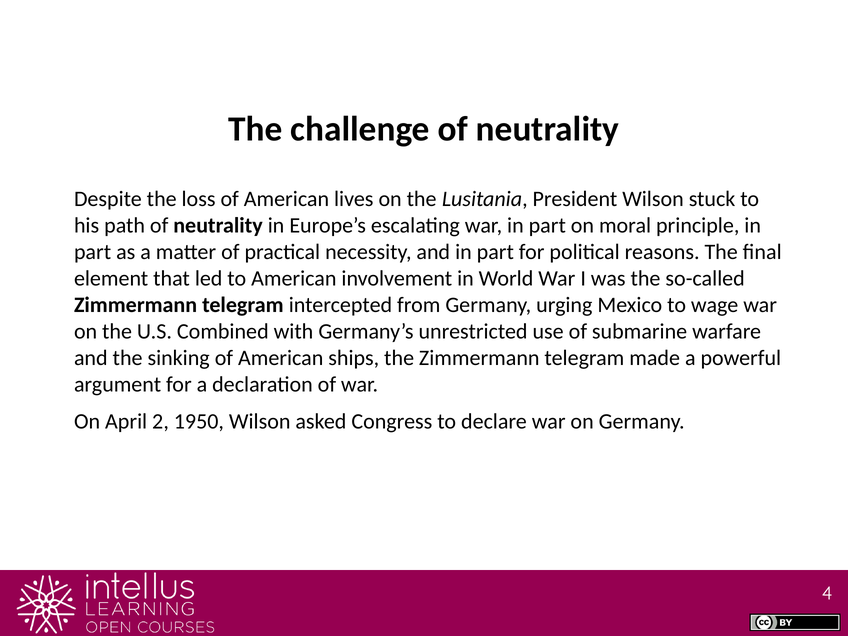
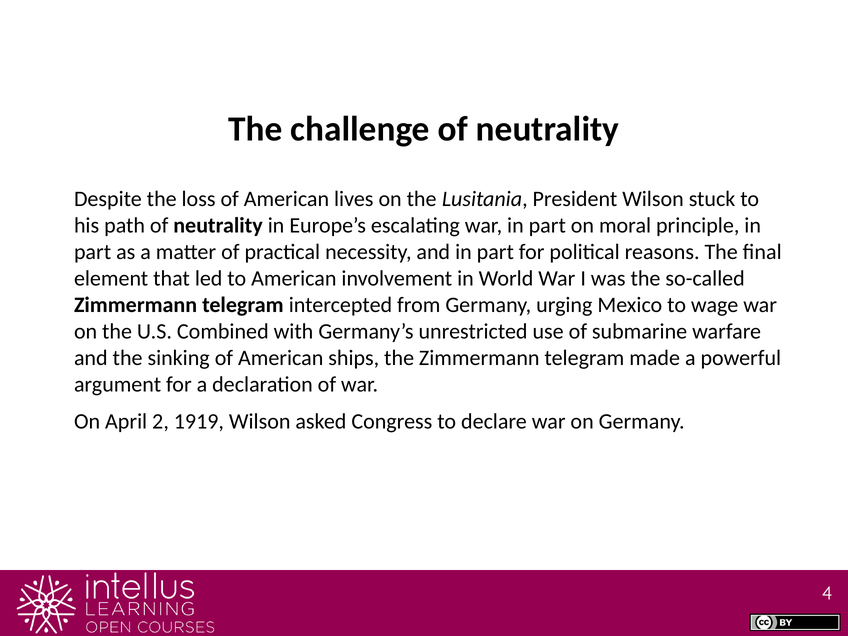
1950: 1950 -> 1919 (199, 421)
